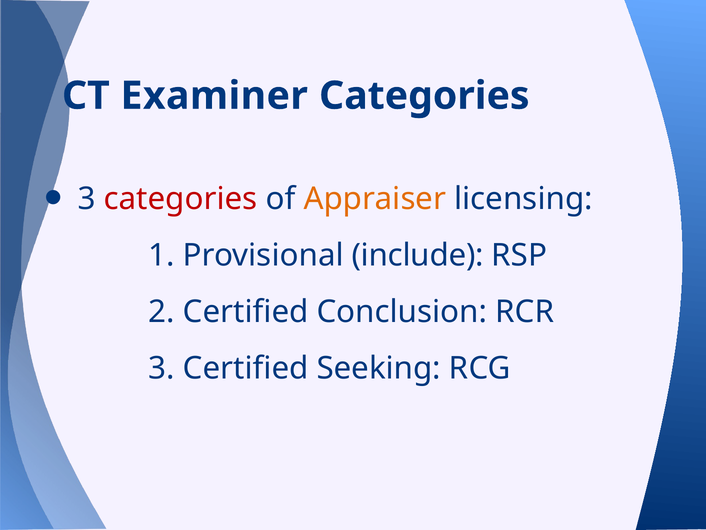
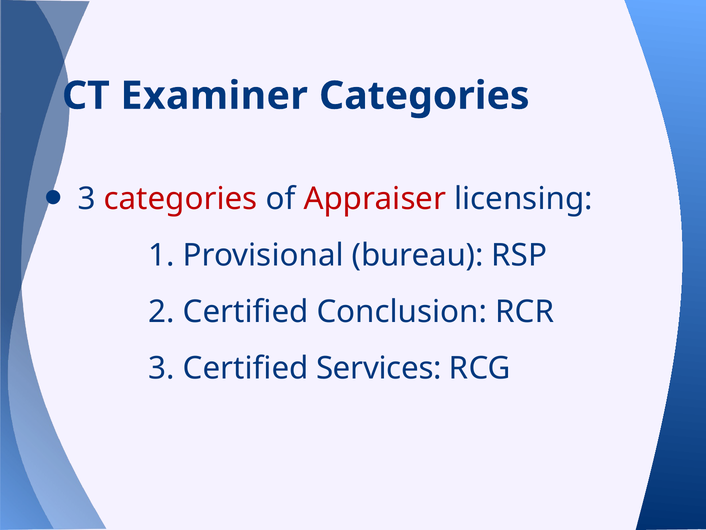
Appraiser colour: orange -> red (375, 199)
include: include -> bureau (418, 255)
Seeking: Seeking -> Services (379, 368)
